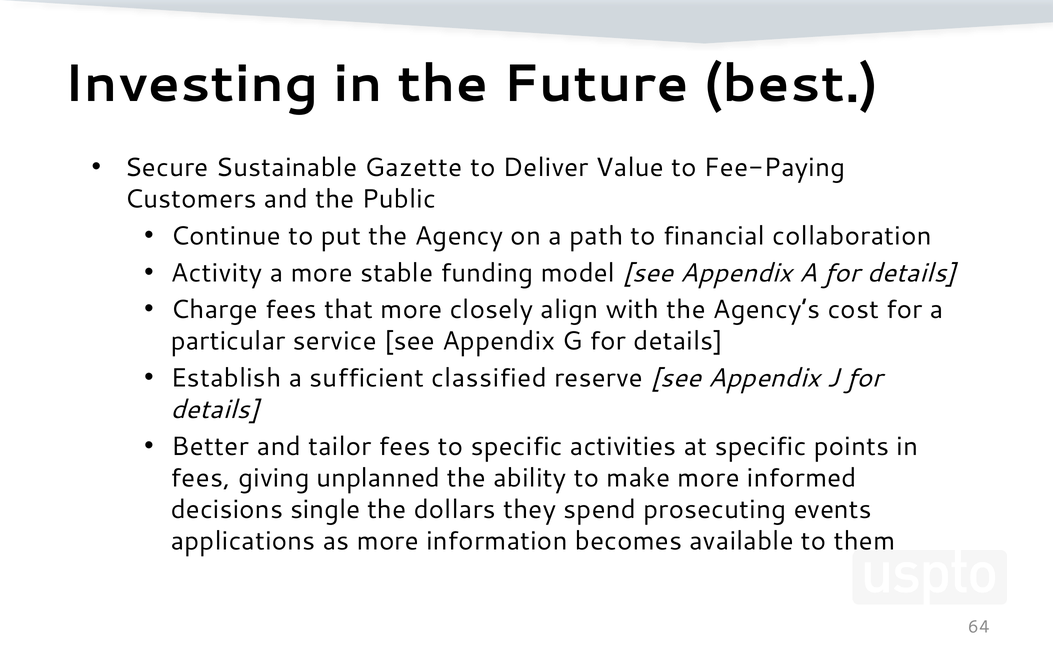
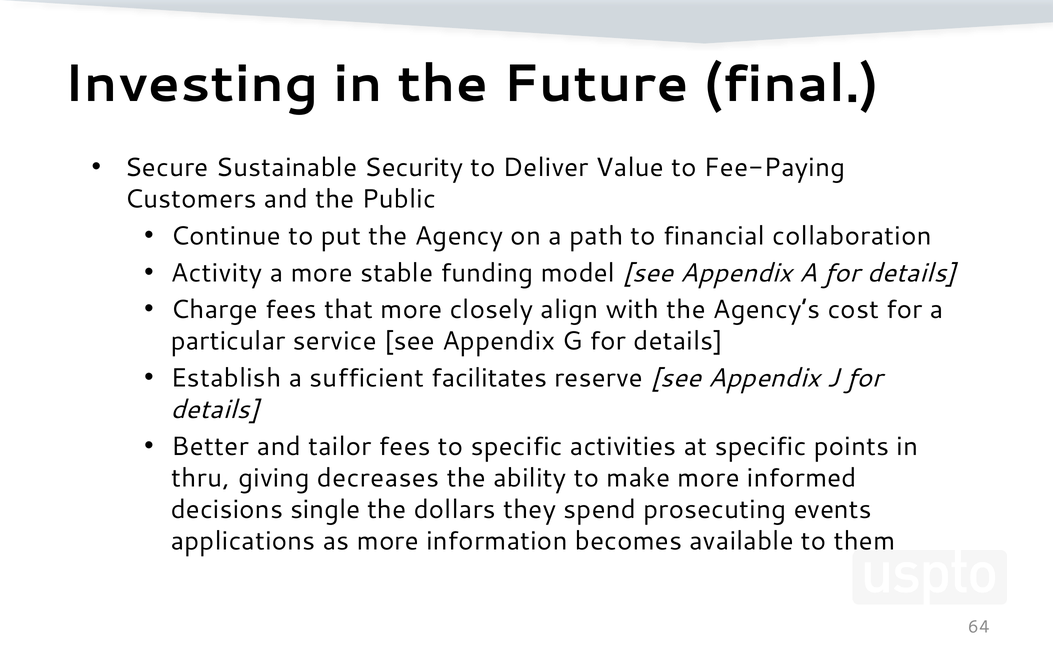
best: best -> final (791, 84)
Gazette: Gazette -> Security (414, 168)
classified: classified -> facilitates (489, 378)
fees: fees -> thru (201, 478)
unplanned: unplanned -> decreases (378, 478)
